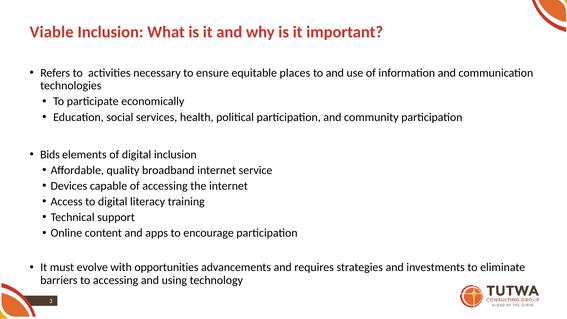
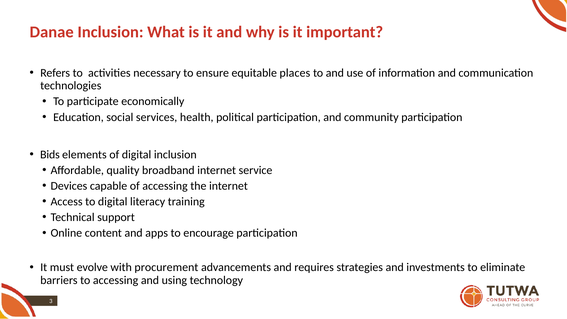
Viable: Viable -> Danae (52, 32)
opportunities: opportunities -> procurement (166, 267)
